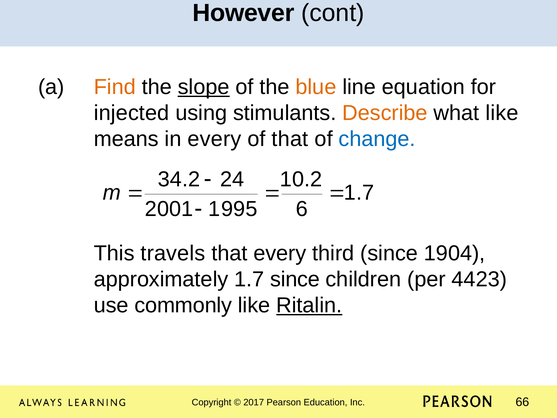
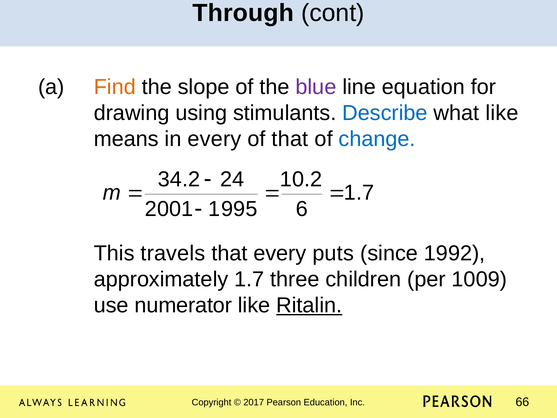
However: However -> Through (243, 13)
slope underline: present -> none (204, 87)
blue colour: orange -> purple (316, 87)
injected: injected -> drawing (132, 113)
Describe colour: orange -> blue (385, 113)
third: third -> puts (333, 253)
1904: 1904 -> 1992 (455, 253)
1.7 since: since -> three (295, 279)
4423: 4423 -> 1009 (479, 279)
commonly: commonly -> numerator (183, 305)
